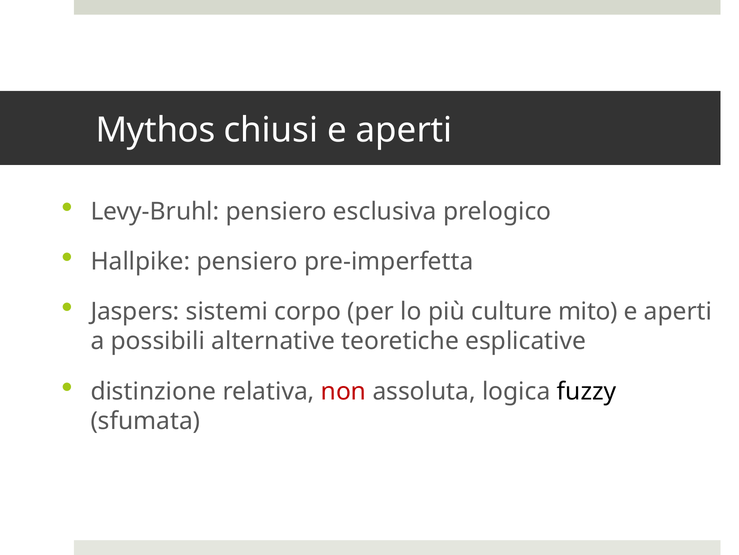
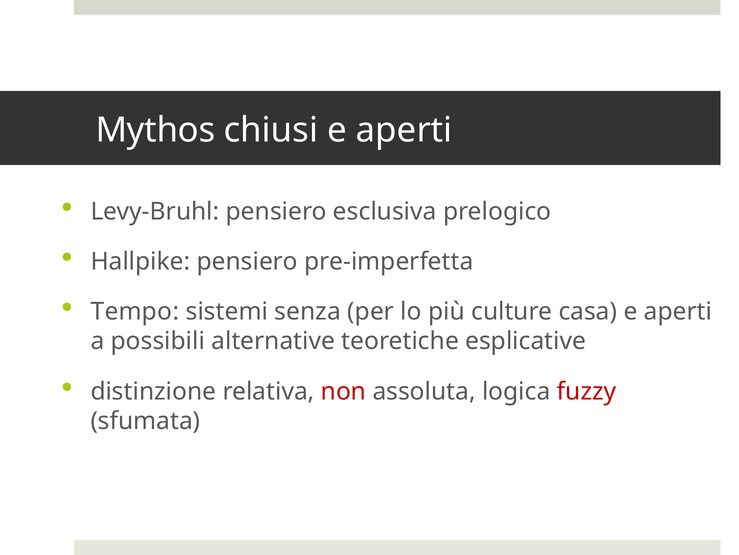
Jaspers: Jaspers -> Tempo (135, 311)
corpo: corpo -> senza (308, 311)
mito: mito -> casa (588, 311)
fuzzy colour: black -> red (587, 391)
